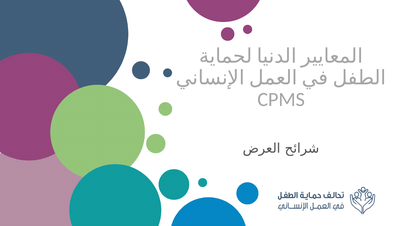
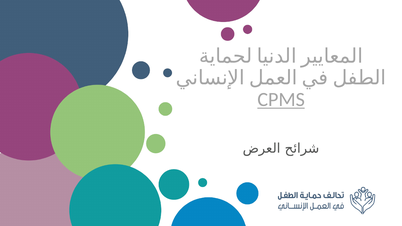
CPMS underline: none -> present (281, 100)
